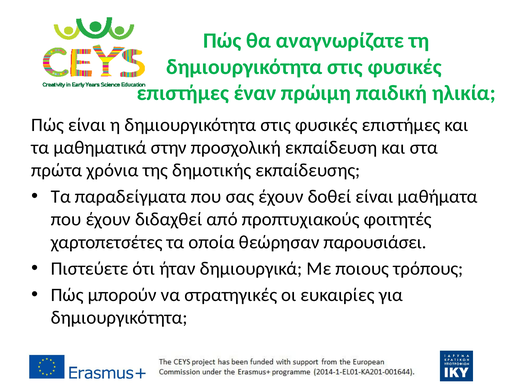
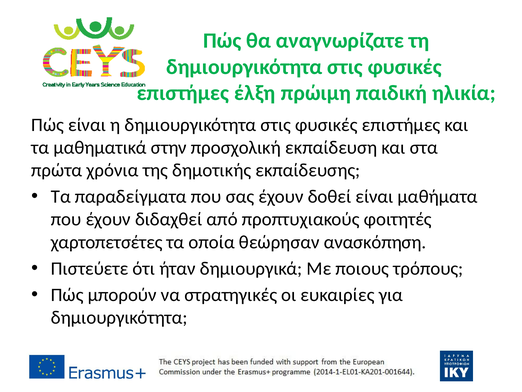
έναν: έναν -> έλξη (255, 93)
παρουσιάσει: παρουσιάσει -> ανασκόπηση (375, 242)
